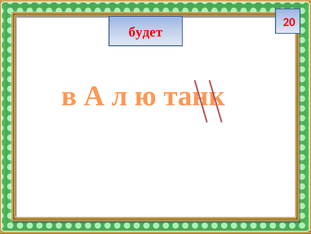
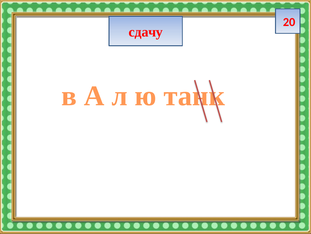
будет: будет -> сдачу (146, 32)
